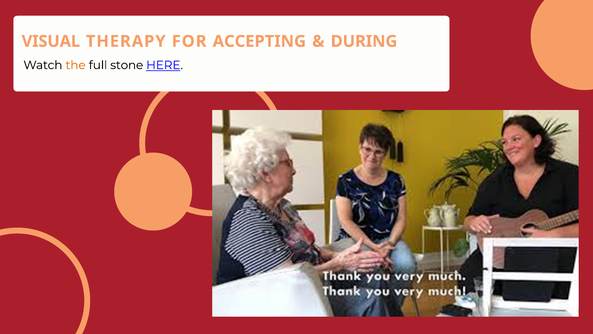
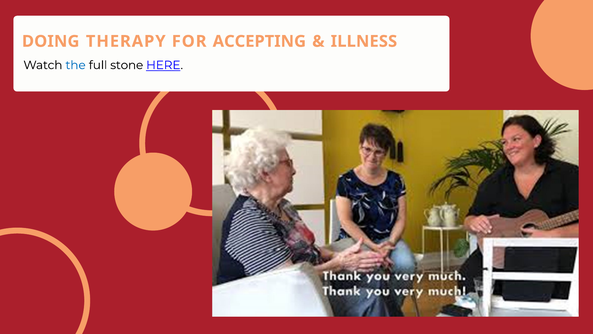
VISUAL: VISUAL -> DOING (51, 41)
DURING: DURING -> ILLNESS (364, 41)
the colour: orange -> blue (76, 65)
